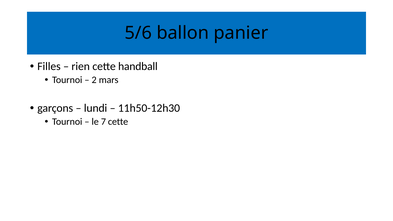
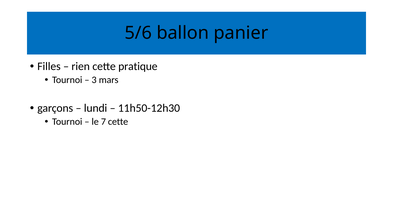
handball: handball -> pratique (138, 66)
2: 2 -> 3 (94, 80)
